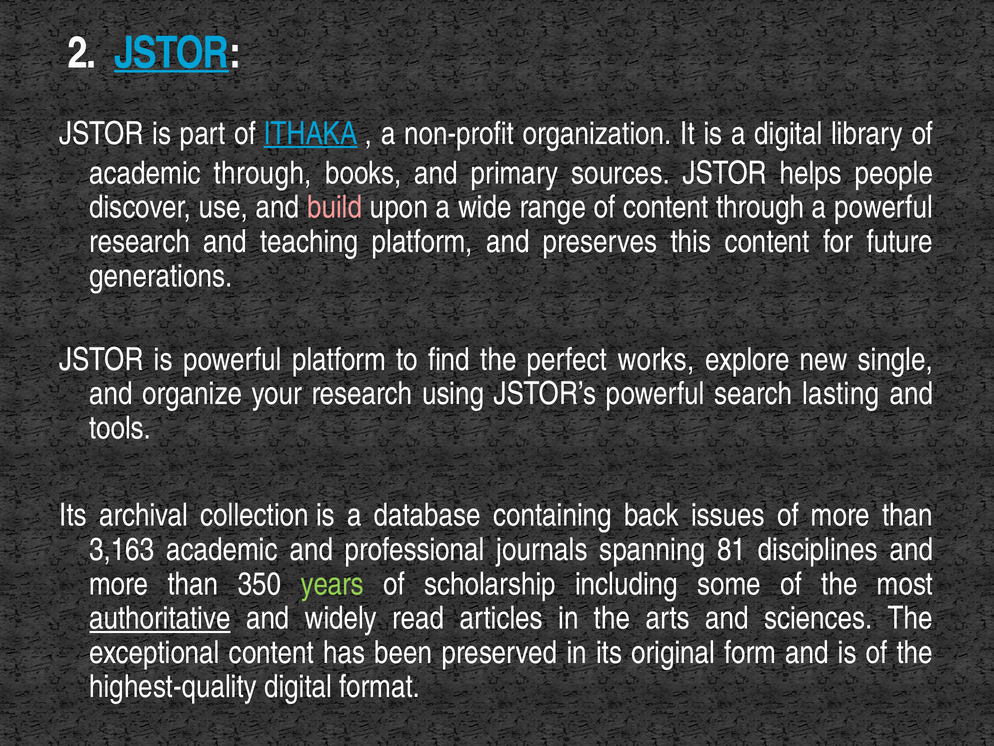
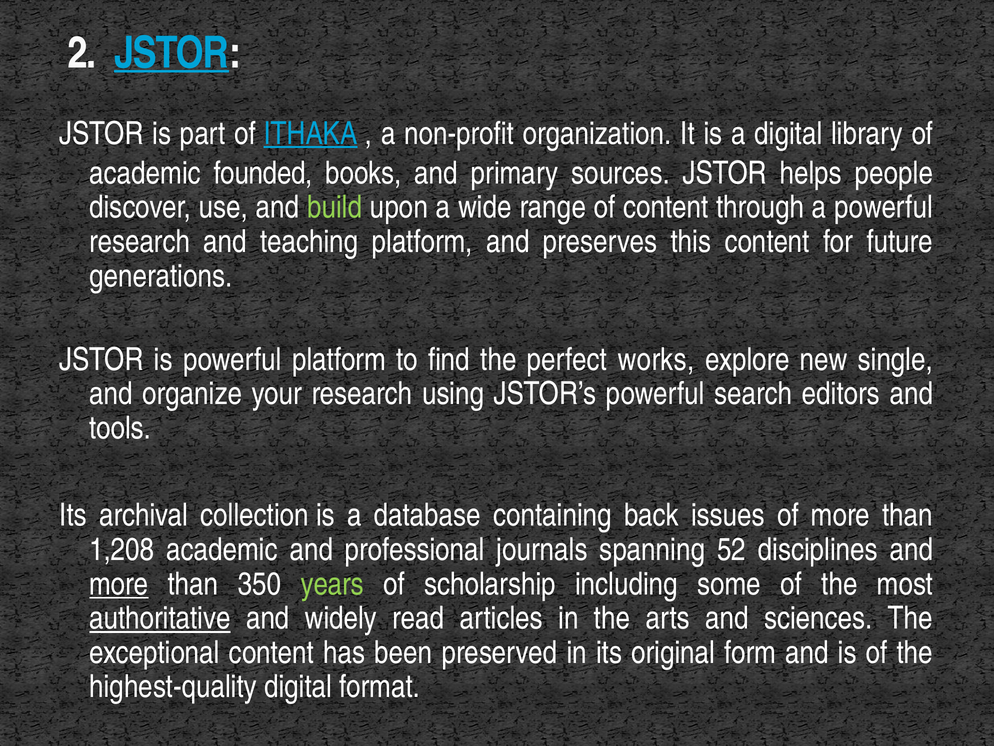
academic through: through -> founded (263, 173)
build colour: pink -> light green (335, 207)
lasting: lasting -> editors (841, 394)
3,163: 3,163 -> 1,208 (122, 549)
81: 81 -> 52 (731, 549)
more underline: none -> present (119, 584)
